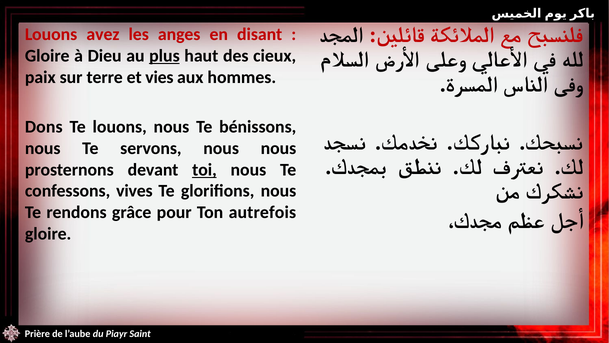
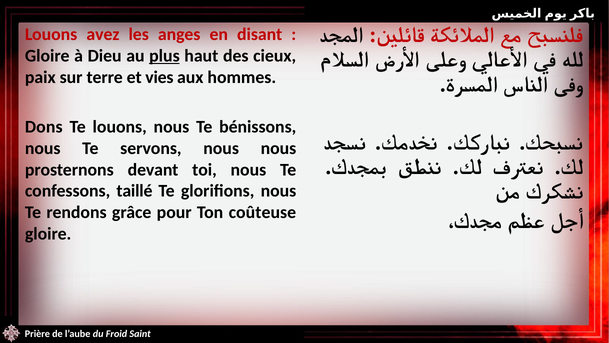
toi underline: present -> none (204, 169)
vives: vives -> taillé (134, 191)
autrefois: autrefois -> coûteuse (262, 212)
Piayr: Piayr -> Froid (116, 333)
